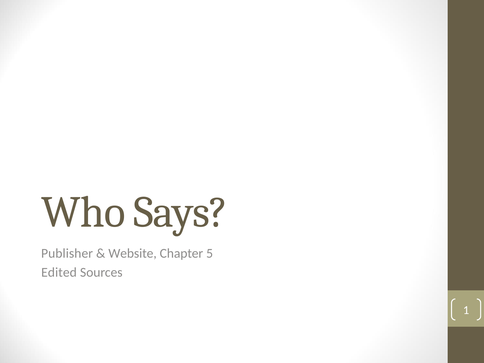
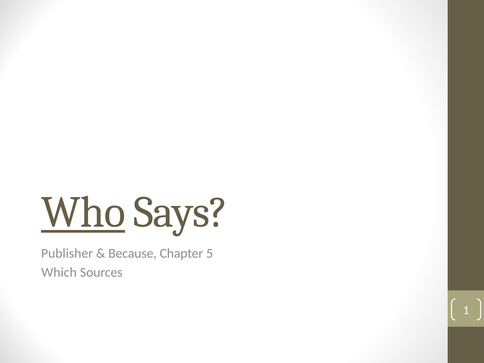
Who underline: none -> present (83, 212)
Website: Website -> Because (133, 253)
Edited: Edited -> Which (59, 272)
